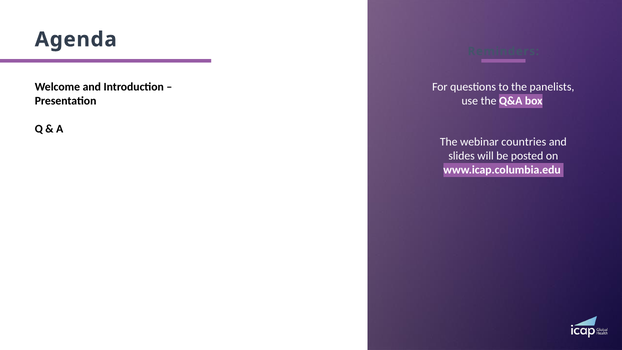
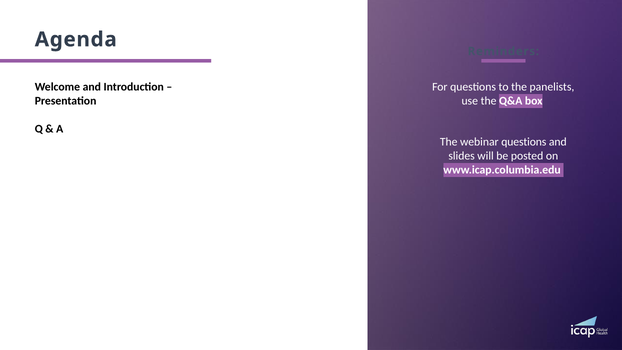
webinar countries: countries -> questions (524, 142)
